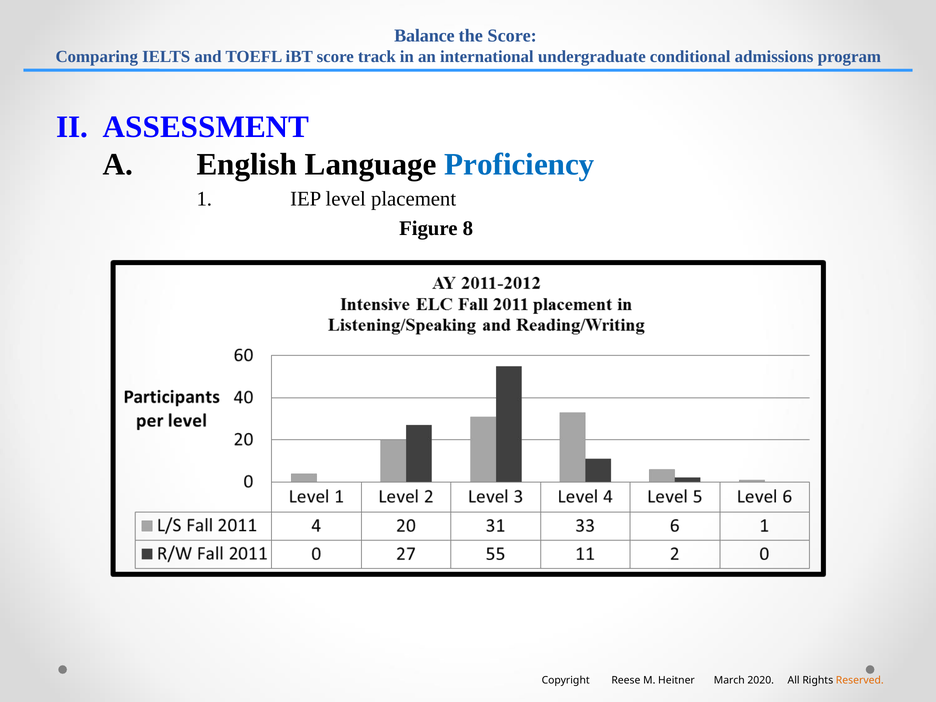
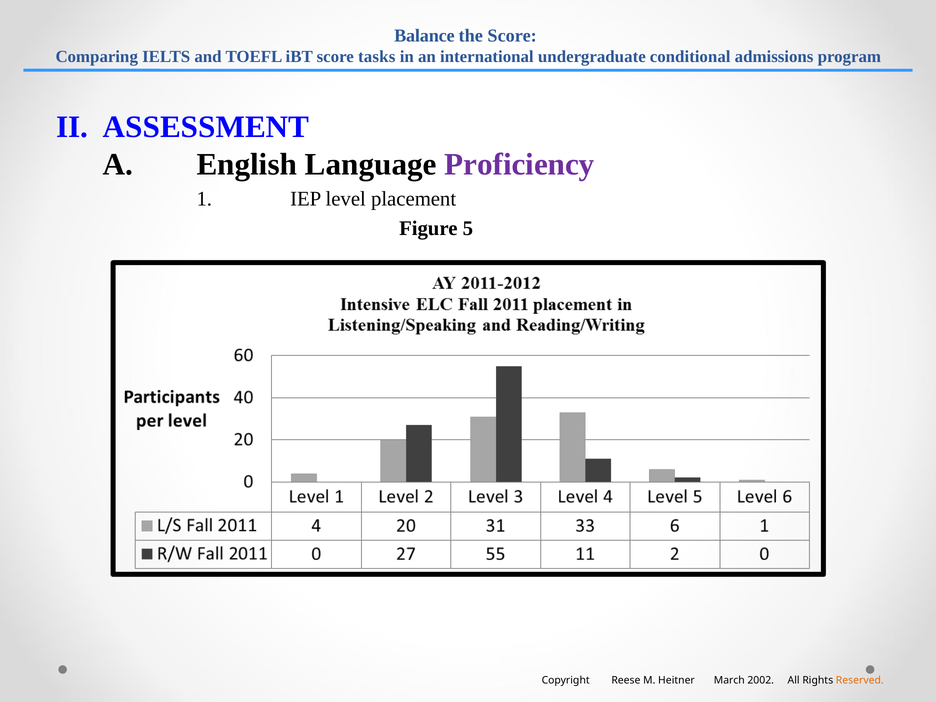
track: track -> tasks (377, 57)
Proficiency colour: blue -> purple (519, 164)
8: 8 -> 5 (468, 228)
2020: 2020 -> 2002 (761, 680)
